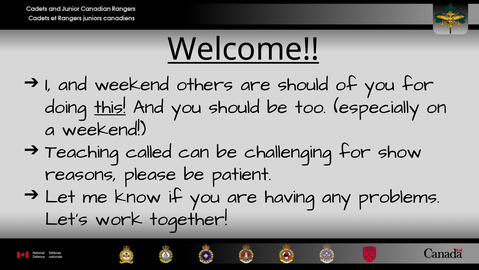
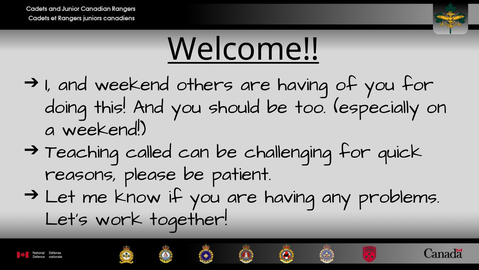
others are should: should -> having (303, 84)
this underline: present -> none (110, 107)
show: show -> quick (400, 151)
